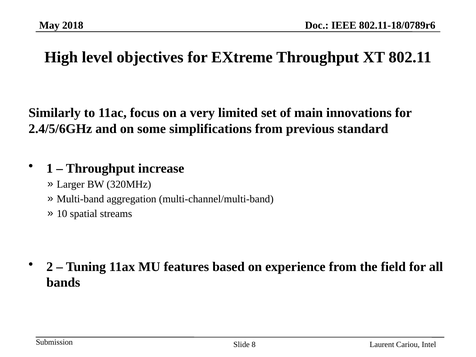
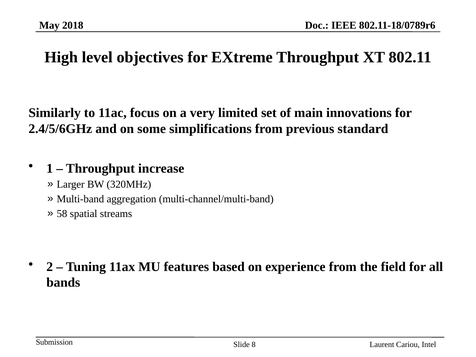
10: 10 -> 58 (62, 214)
